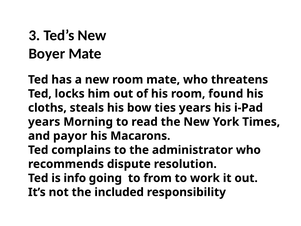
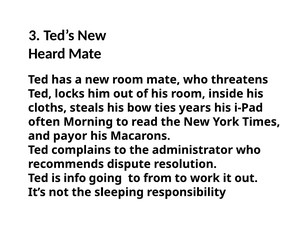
Boyer: Boyer -> Heard (47, 54)
found: found -> inside (226, 94)
years: years -> often (44, 122)
included: included -> sleeping (119, 192)
